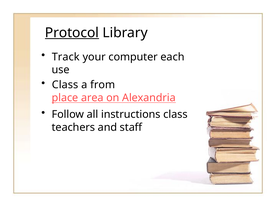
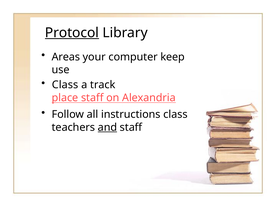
Track: Track -> Areas (66, 57)
each: each -> keep (173, 57)
from: from -> track (103, 85)
place area: area -> staff (92, 98)
and underline: none -> present (107, 127)
